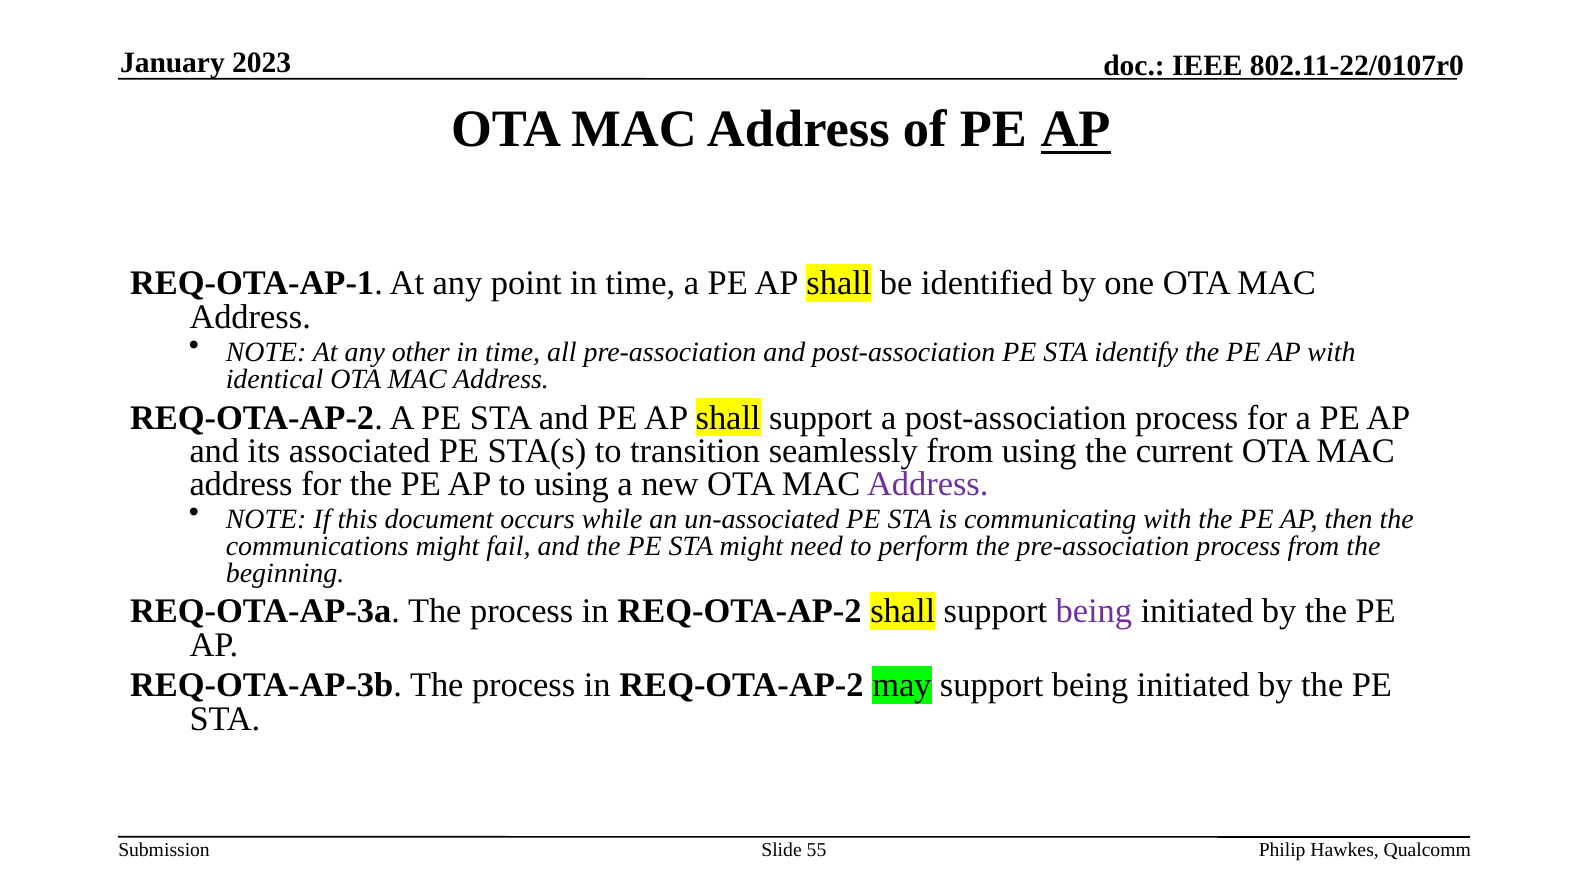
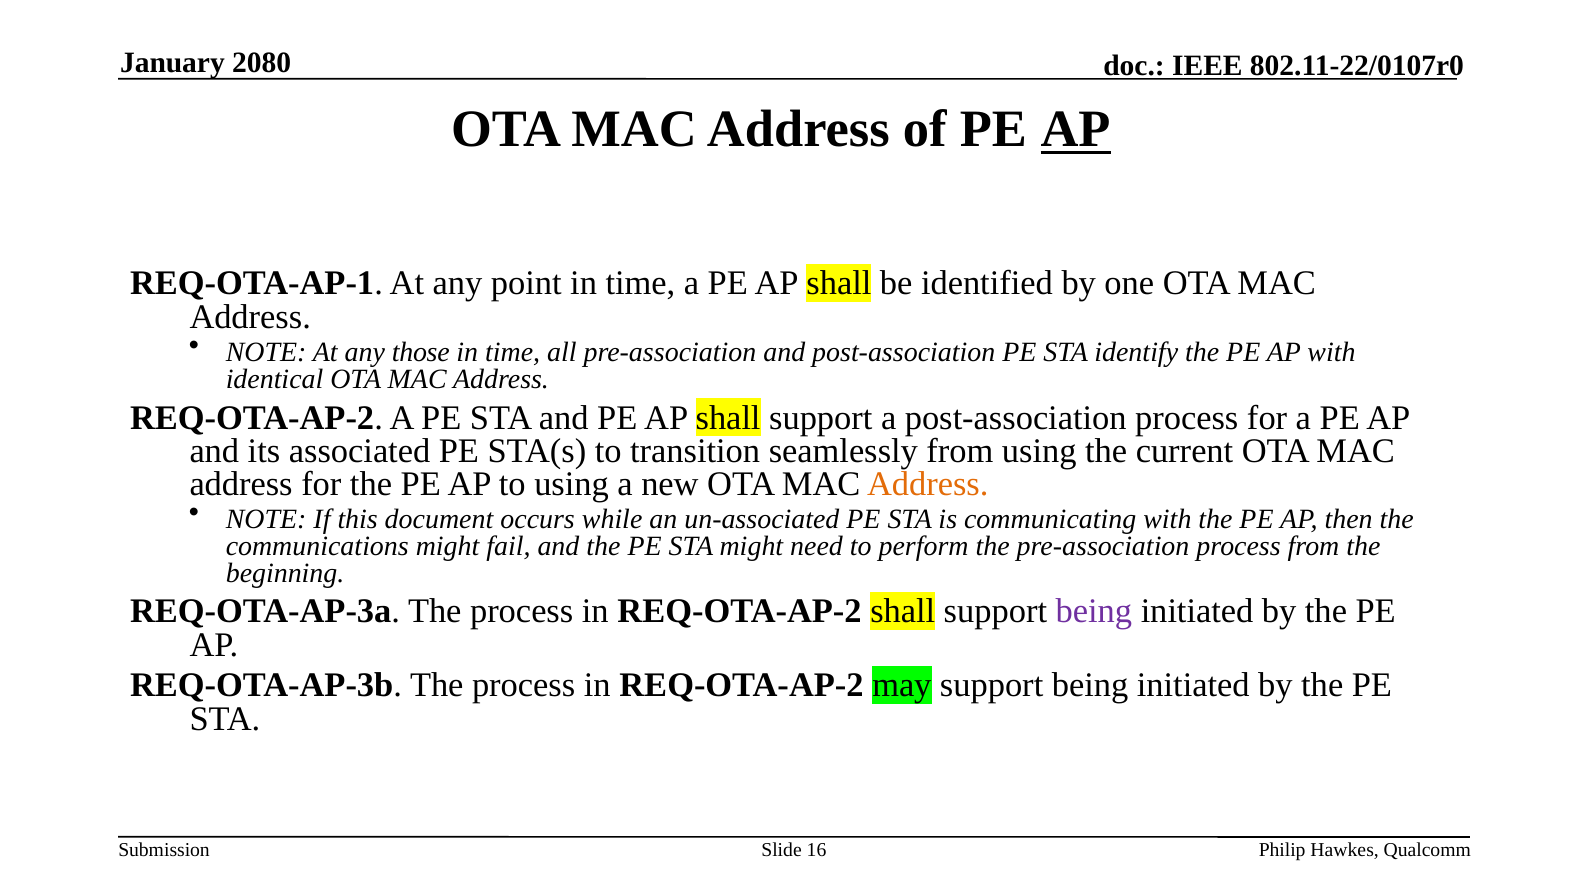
2023: 2023 -> 2080 (262, 63)
other: other -> those (421, 352)
Address colour: purple -> orange (928, 484)
55: 55 -> 16 (817, 850)
